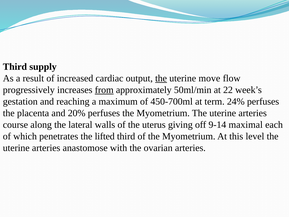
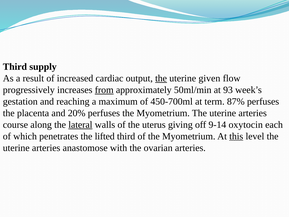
move: move -> given (209, 78)
22: 22 -> 93 (228, 90)
24%: 24% -> 87% (236, 101)
lateral underline: none -> present (80, 125)
maximal: maximal -> oxytocin (246, 125)
this underline: none -> present (236, 136)
